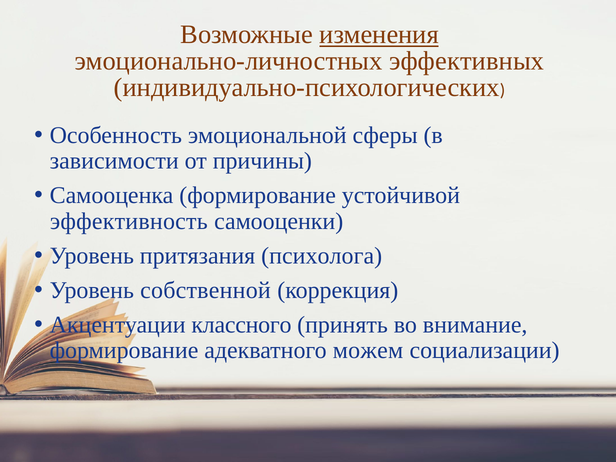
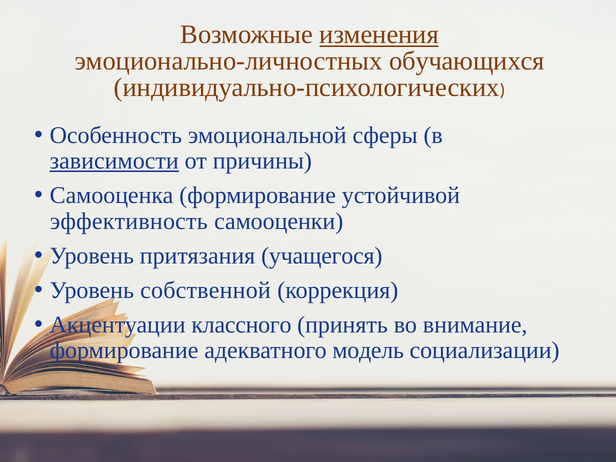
эффективных: эффективных -> обучающихся (467, 61)
зависимости underline: none -> present (114, 161)
психолога: психолога -> учащегося (322, 256)
можем: можем -> модель (368, 350)
